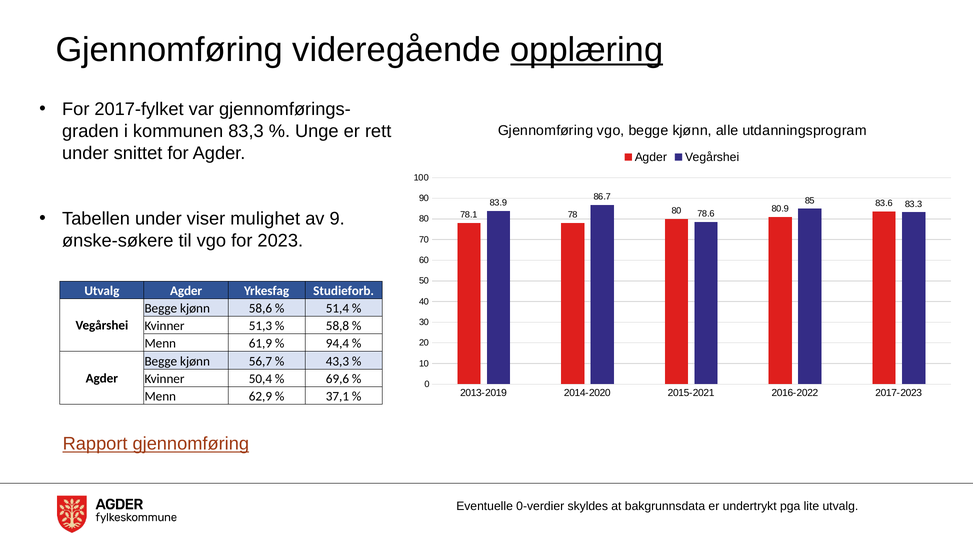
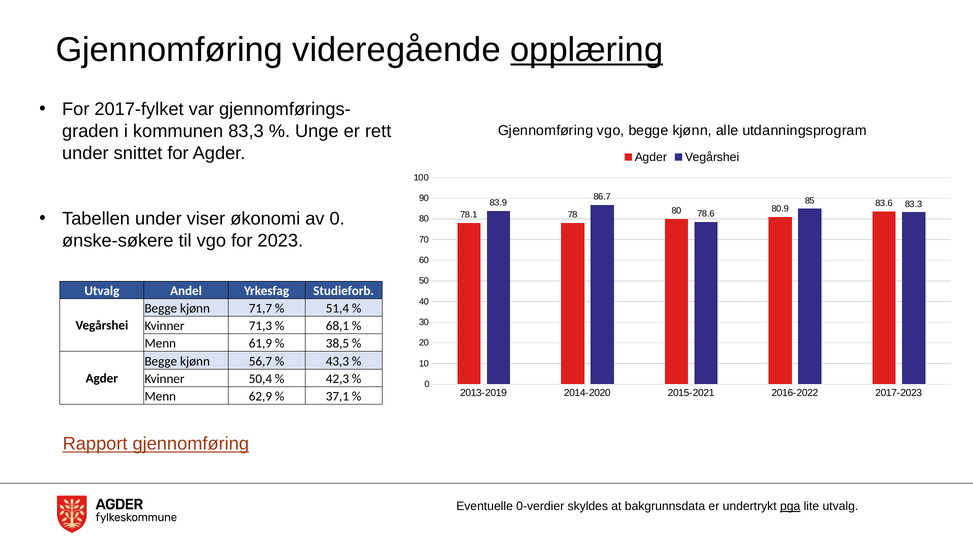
mulighet: mulighet -> økonomi (265, 219)
av 9: 9 -> 0 (337, 219)
Utvalg Agder: Agder -> Andel (186, 291)
58,6: 58,6 -> 71,7 (260, 309)
51,3: 51,3 -> 71,3 (260, 326)
58,8: 58,8 -> 68,1 (337, 326)
94,4: 94,4 -> 38,5 (337, 344)
69,6: 69,6 -> 42,3 (337, 379)
pga underline: none -> present (790, 506)
